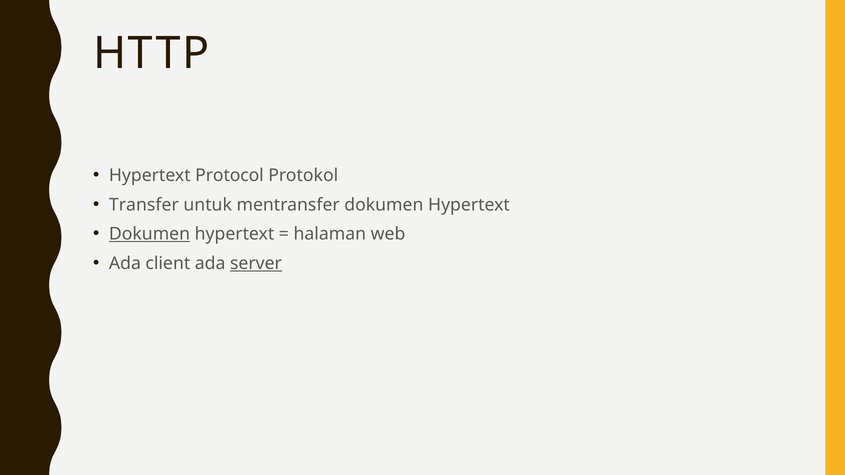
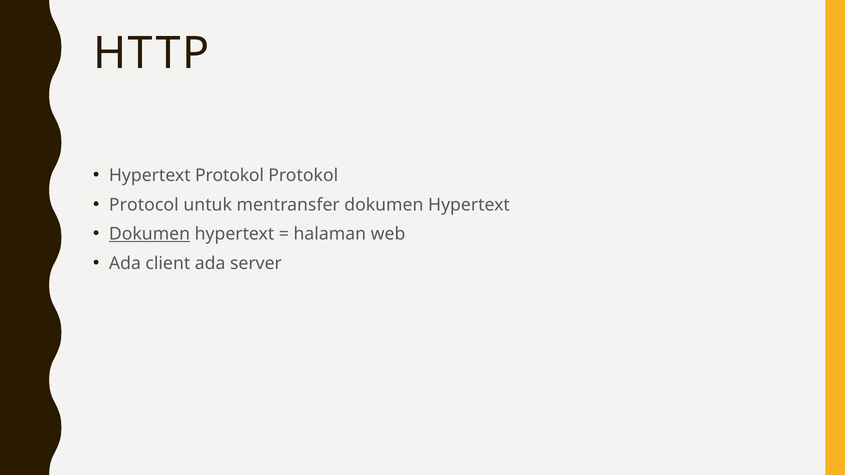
Hypertext Protocol: Protocol -> Protokol (230, 176)
Transfer: Transfer -> Protocol (144, 205)
server underline: present -> none (256, 264)
